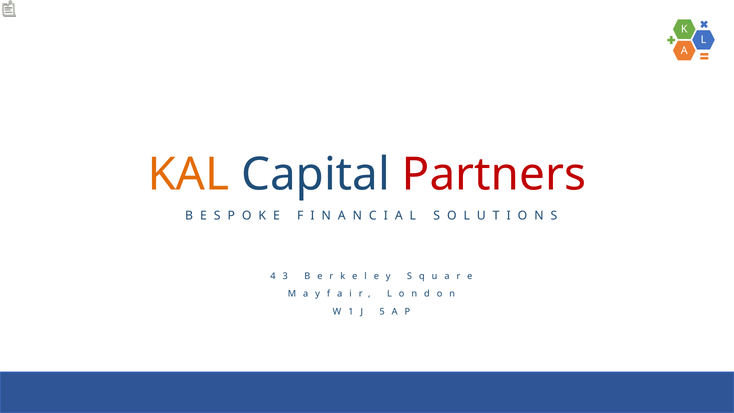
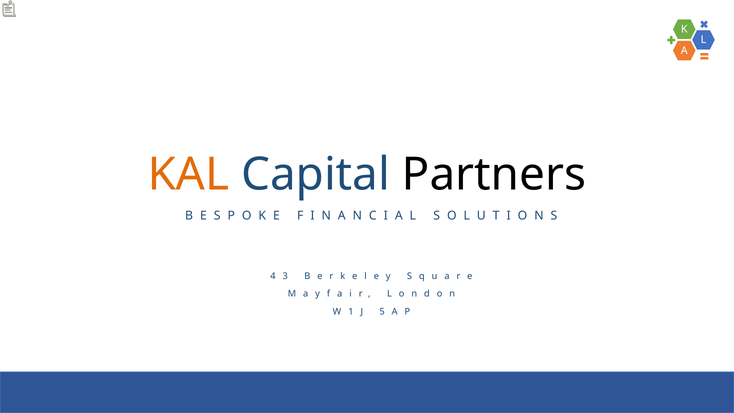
Partners colour: red -> black (494, 175)
